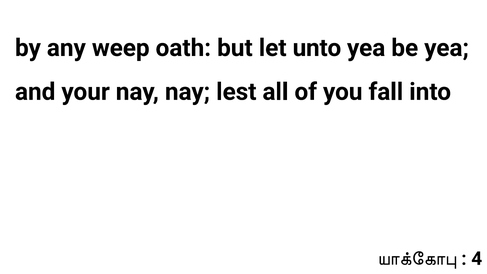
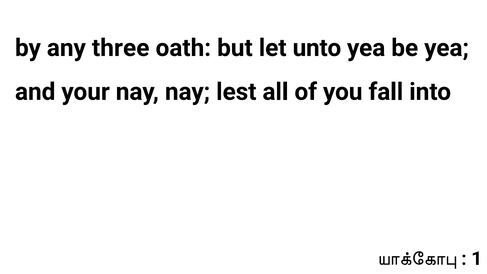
weep: weep -> three (121, 48)
4: 4 -> 1 (477, 259)
